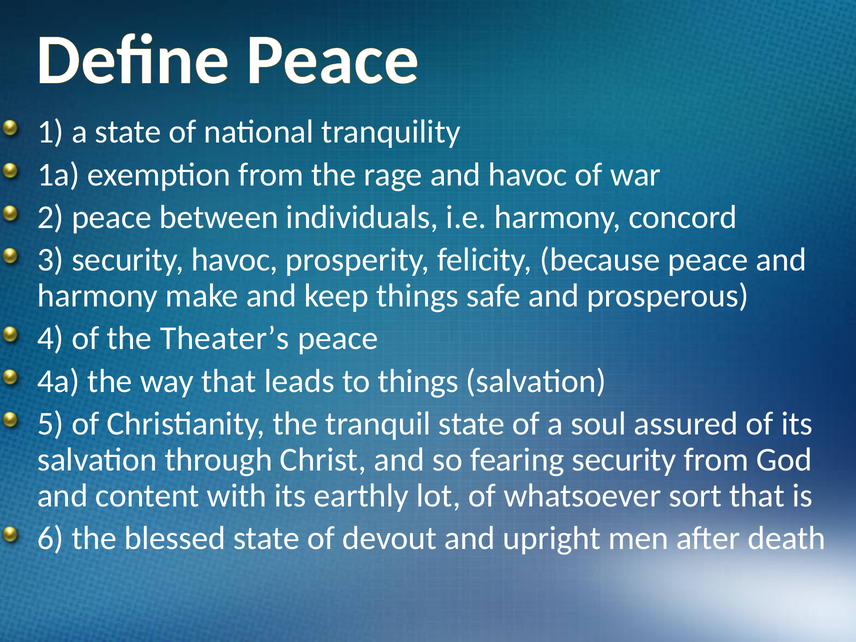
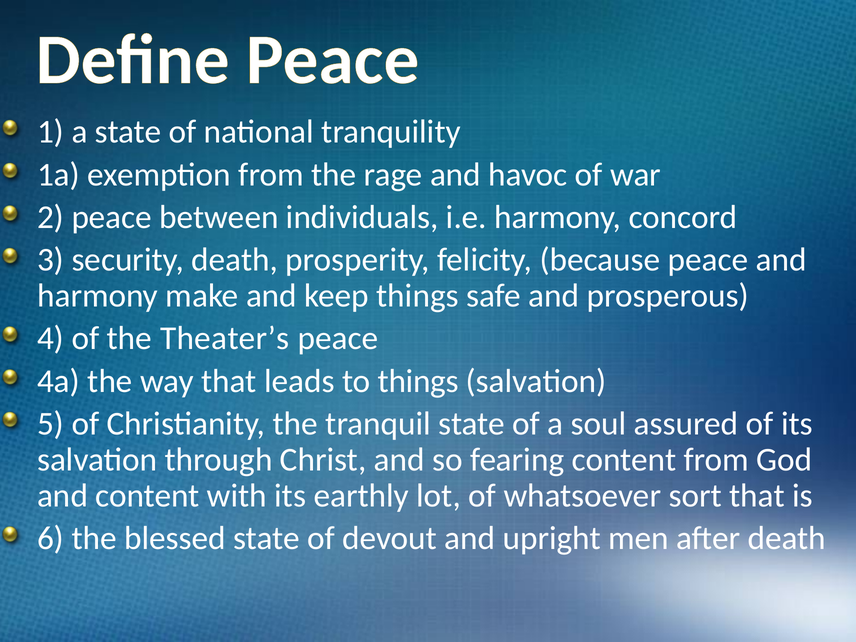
security havoc: havoc -> death (235, 260)
fearing security: security -> content (624, 460)
